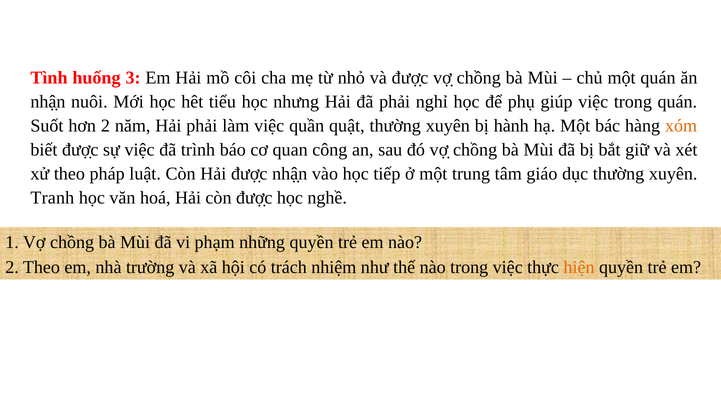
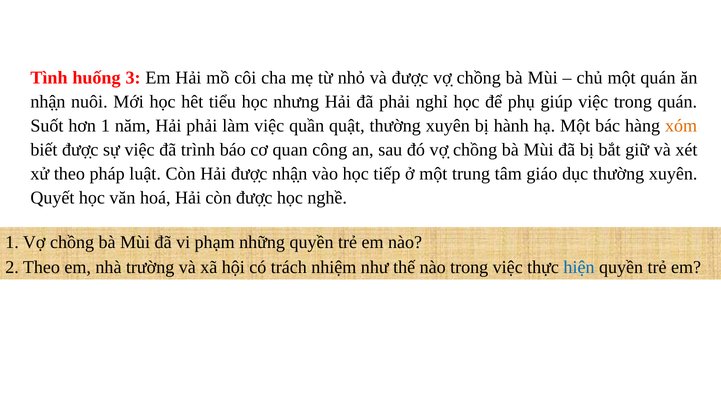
hơn 2: 2 -> 1 (105, 126)
Tranh: Tranh -> Quyết (52, 198)
hiện colour: orange -> blue (579, 267)
